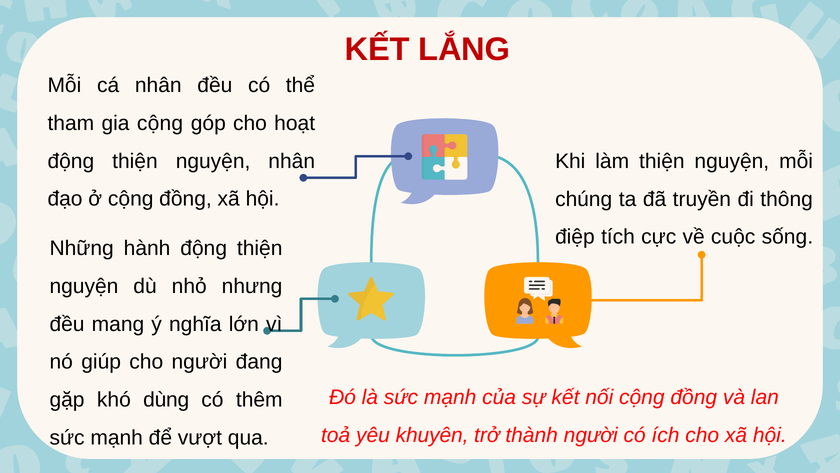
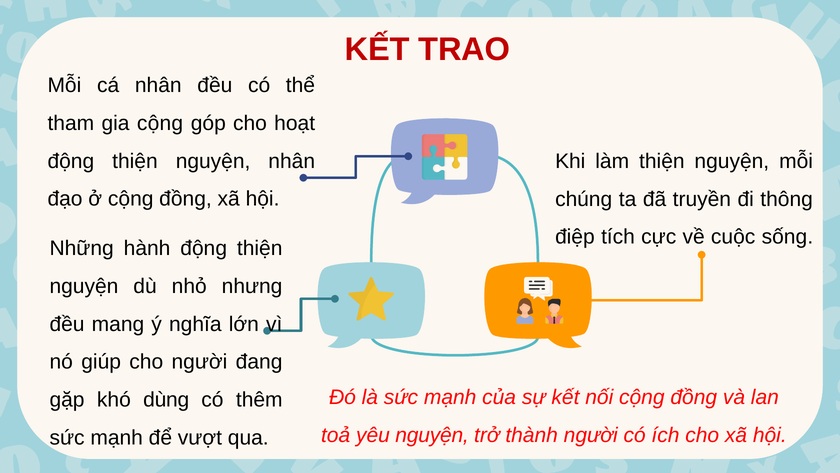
LẮNG: LẮNG -> TRAO (464, 50)
yêu khuyên: khuyên -> nguyện (432, 435)
